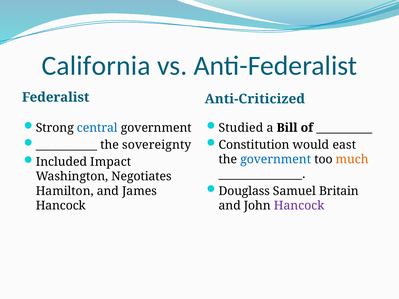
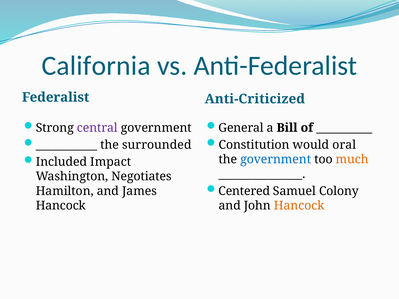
central colour: blue -> purple (97, 128)
Studied: Studied -> General (241, 128)
sovereignty: sovereignty -> surrounded (157, 145)
east: east -> oral (344, 145)
Douglass: Douglass -> Centered (244, 191)
Britain: Britain -> Colony (339, 191)
Hancock colour: purple -> orange (299, 206)
